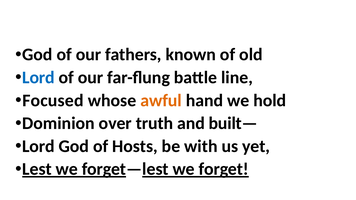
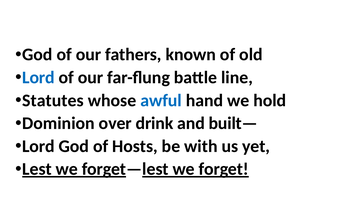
Focused: Focused -> Statutes (53, 101)
awful colour: orange -> blue (161, 101)
truth: truth -> drink (154, 123)
